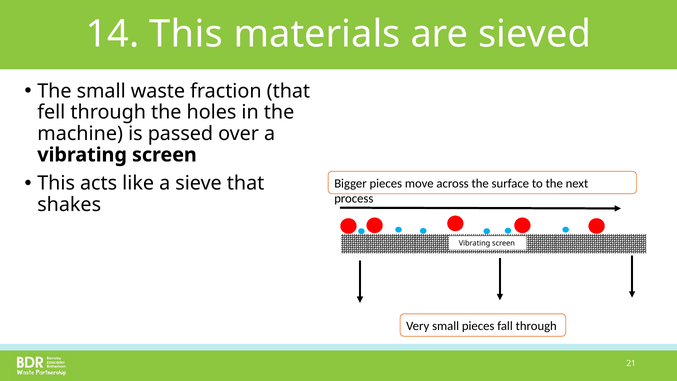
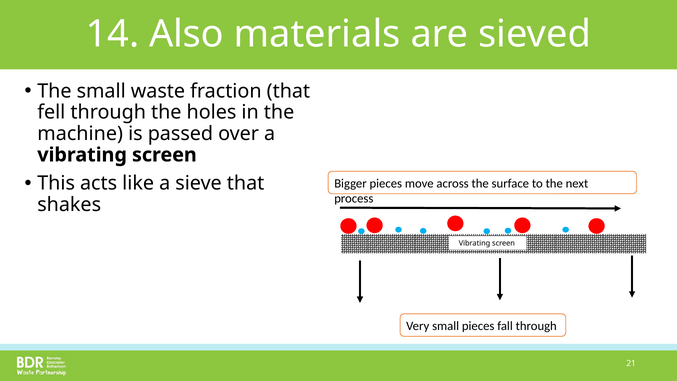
14 This: This -> Also (187, 34)
